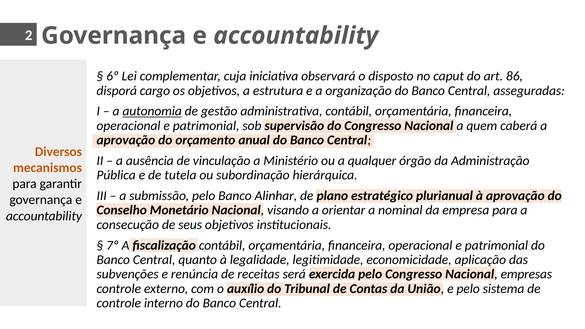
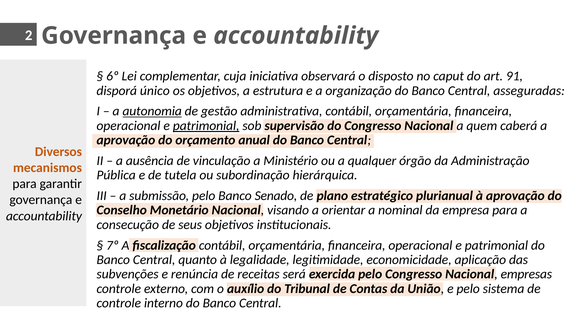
86: 86 -> 91 (514, 76)
cargo: cargo -> único (155, 91)
patrimonial underline: none -> present (206, 126)
Alinhar: Alinhar -> Senado (276, 196)
